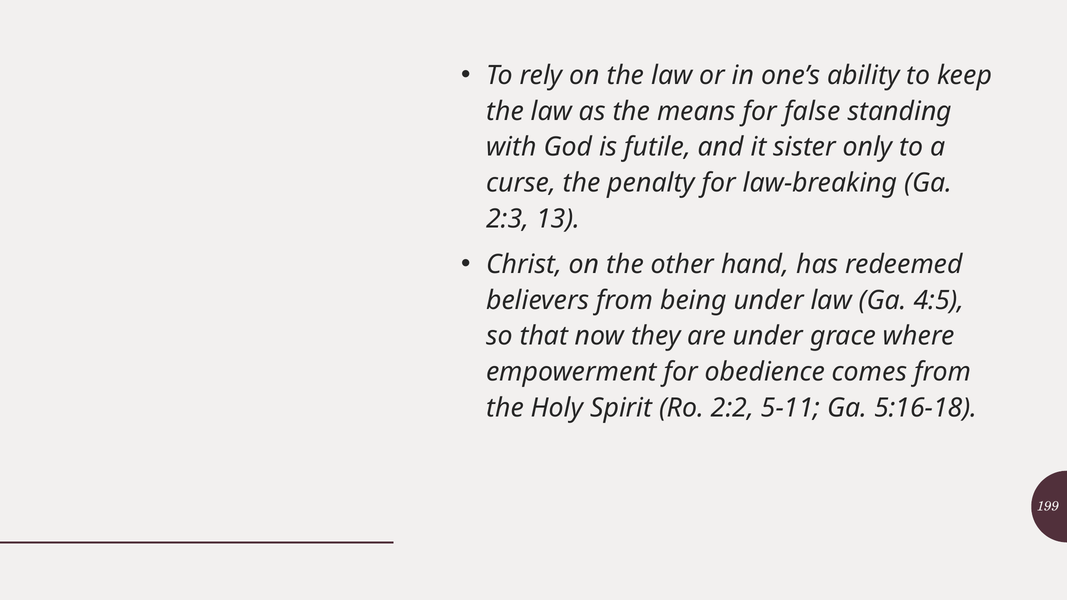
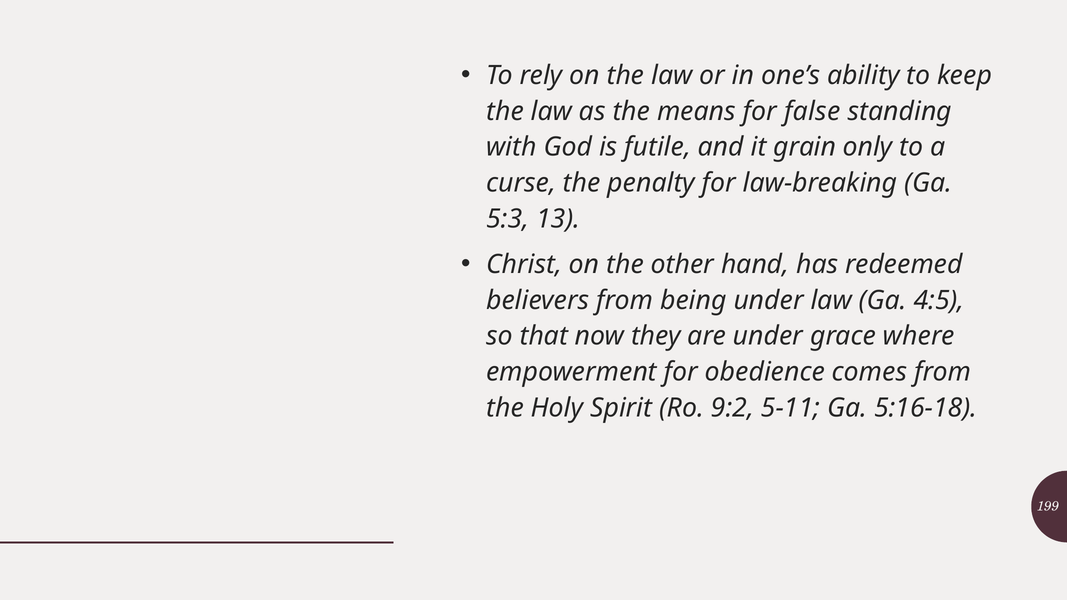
sister: sister -> grain (805, 147)
2:3: 2:3 -> 5:3 (508, 219)
2:2: 2:2 -> 9:2 (732, 408)
